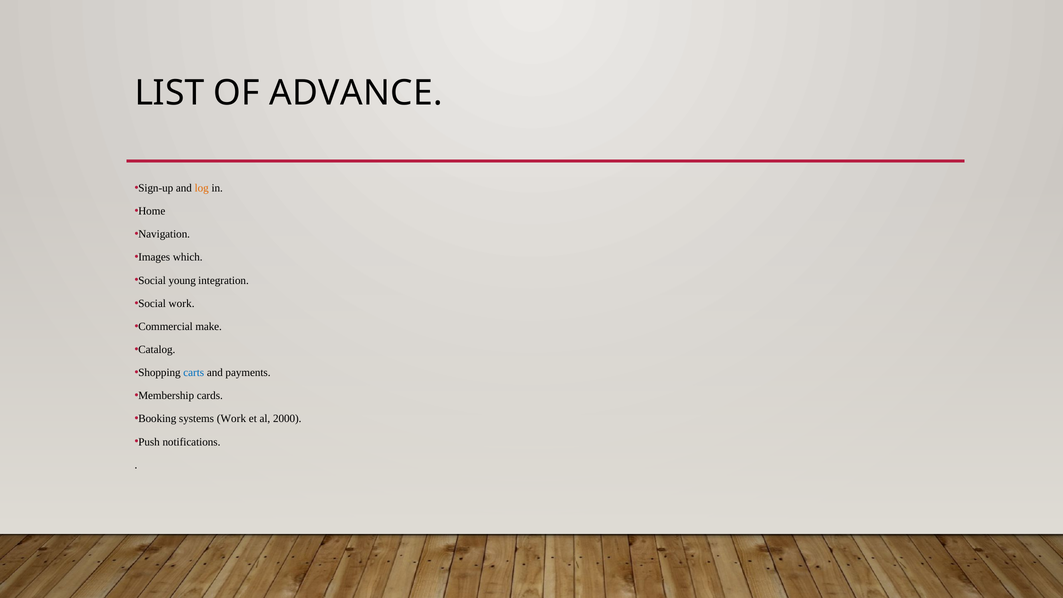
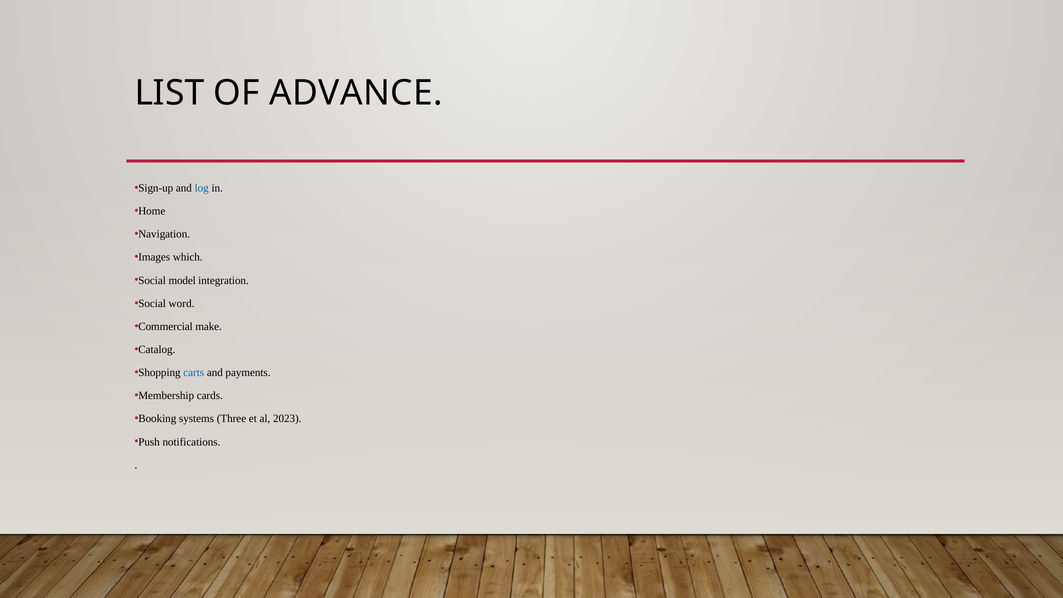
log colour: orange -> blue (202, 188)
young: young -> model (182, 280)
Social work: work -> word (182, 303)
systems Work: Work -> Three (231, 419)
2000: 2000 -> 2023 (287, 419)
